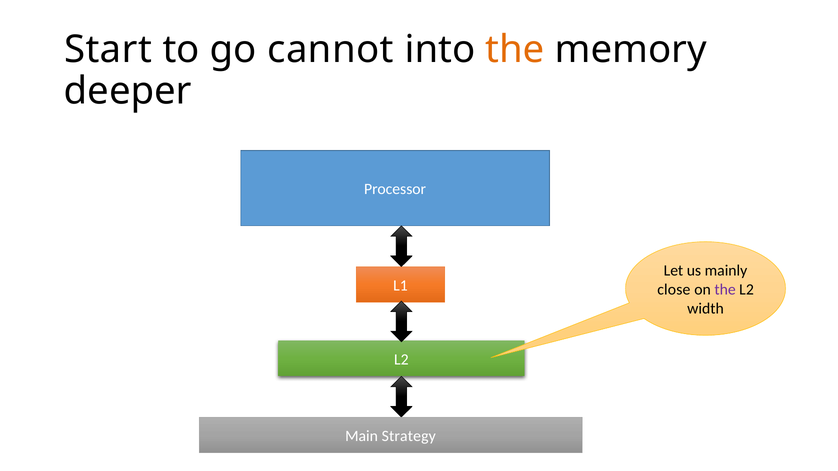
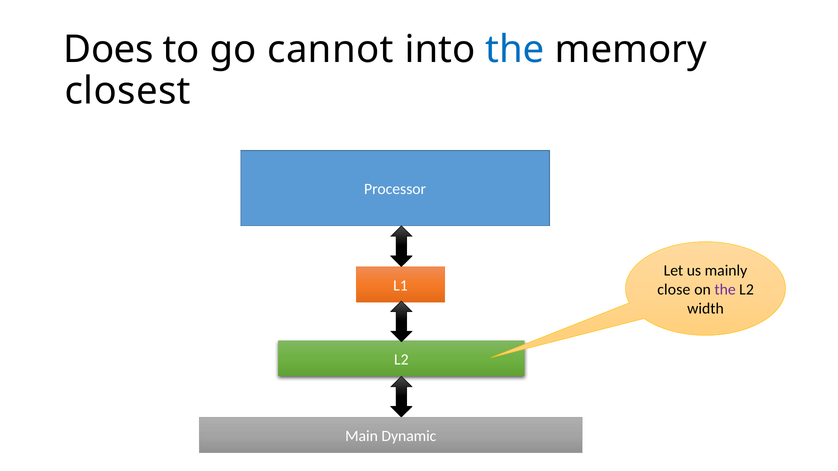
Start: Start -> Does (108, 50)
the colour: orange -> blue (515, 50)
deeper: deeper -> closest (128, 91)
Strategy: Strategy -> Dynamic (409, 436)
